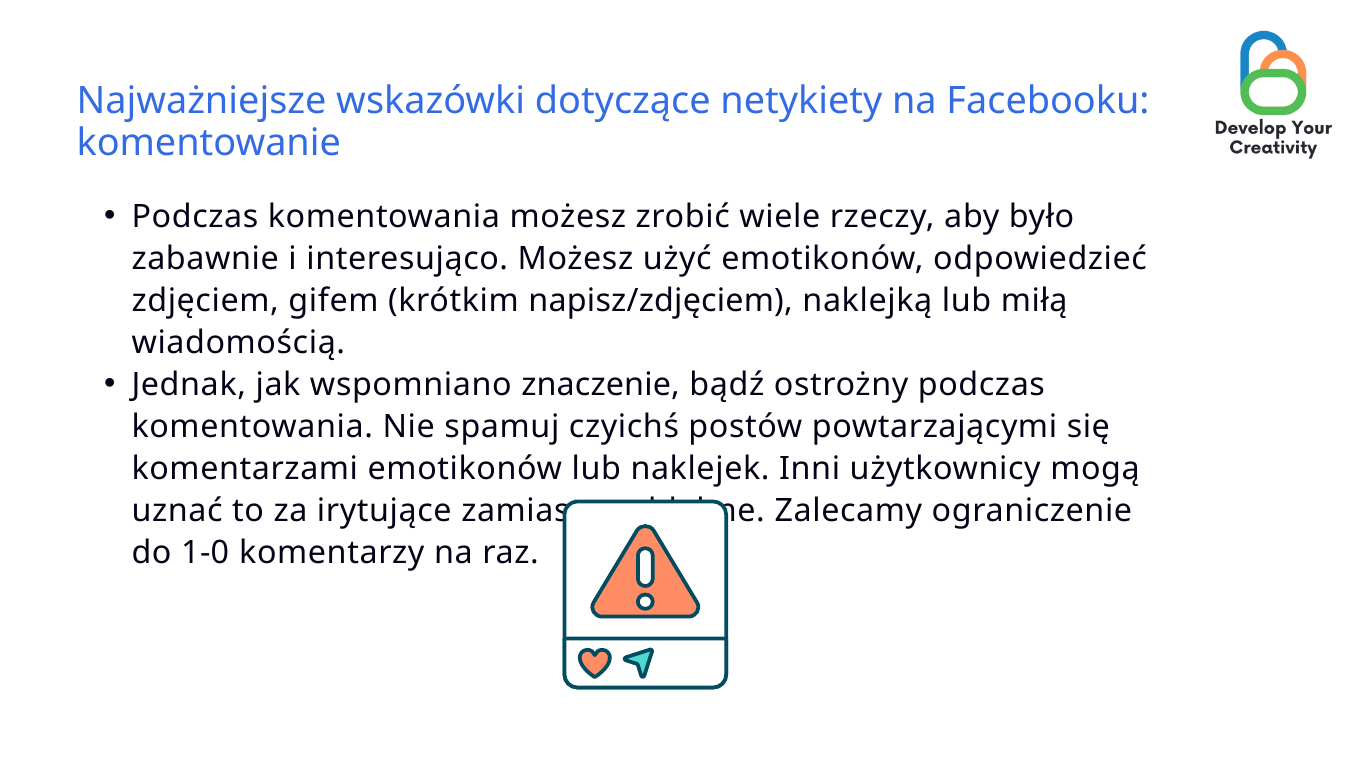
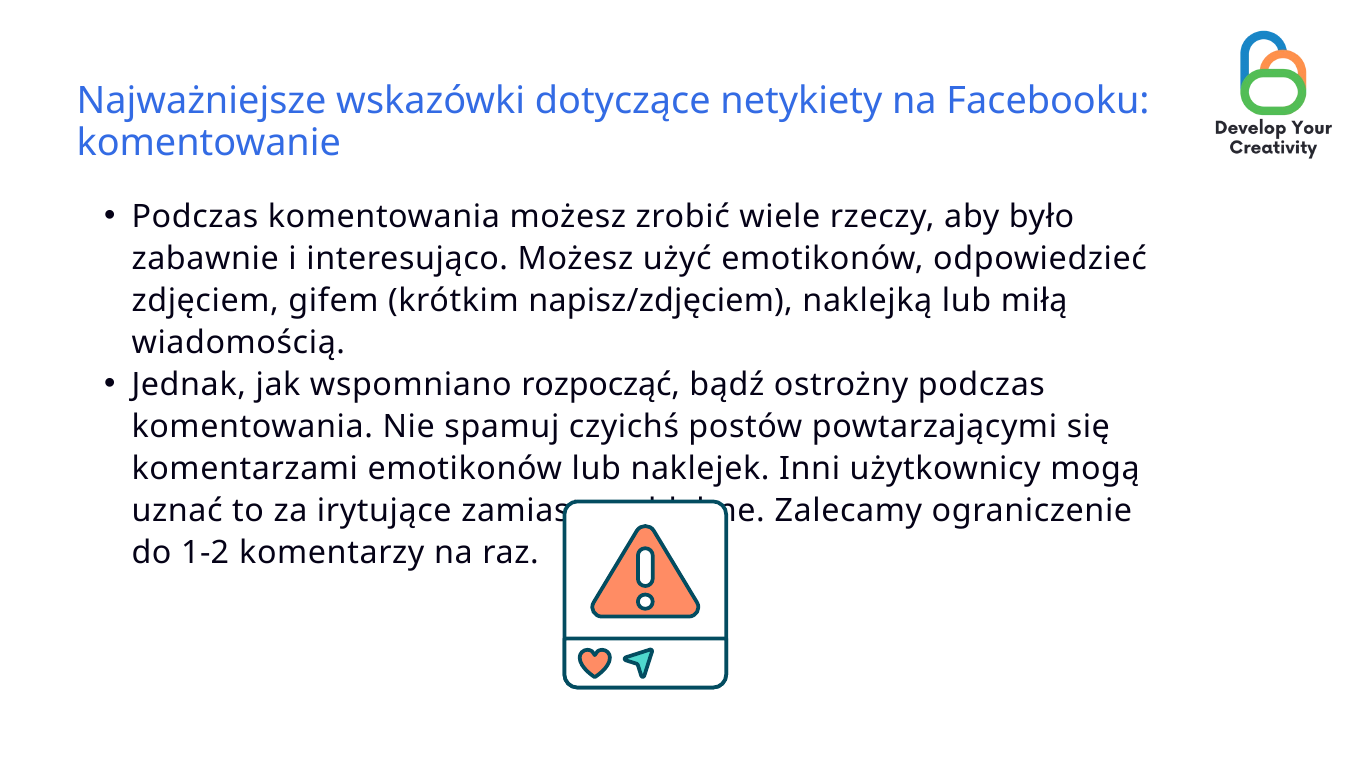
znaczenie: znaczenie -> rozpocząć (601, 385)
1-0: 1-0 -> 1-2 (205, 553)
